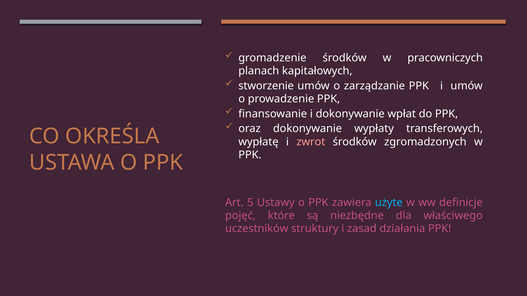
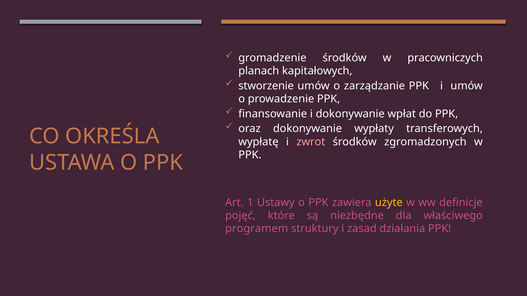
5: 5 -> 1 (250, 203)
użyte colour: light blue -> yellow (389, 203)
uczestników: uczestników -> programem (257, 229)
